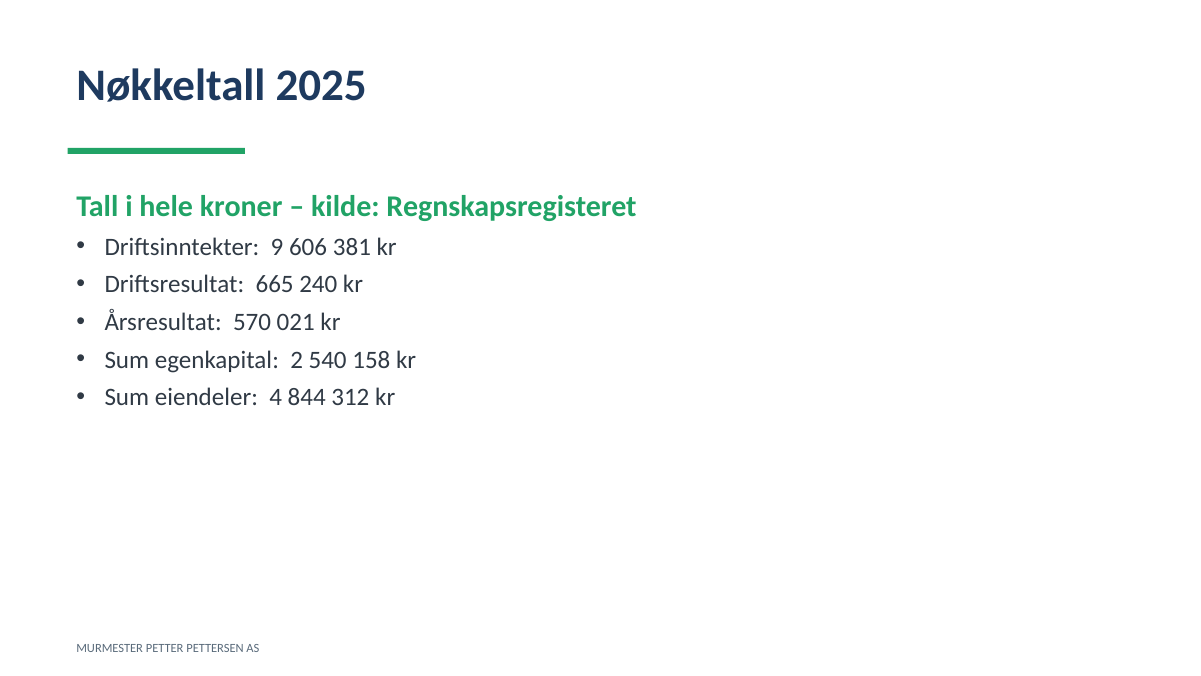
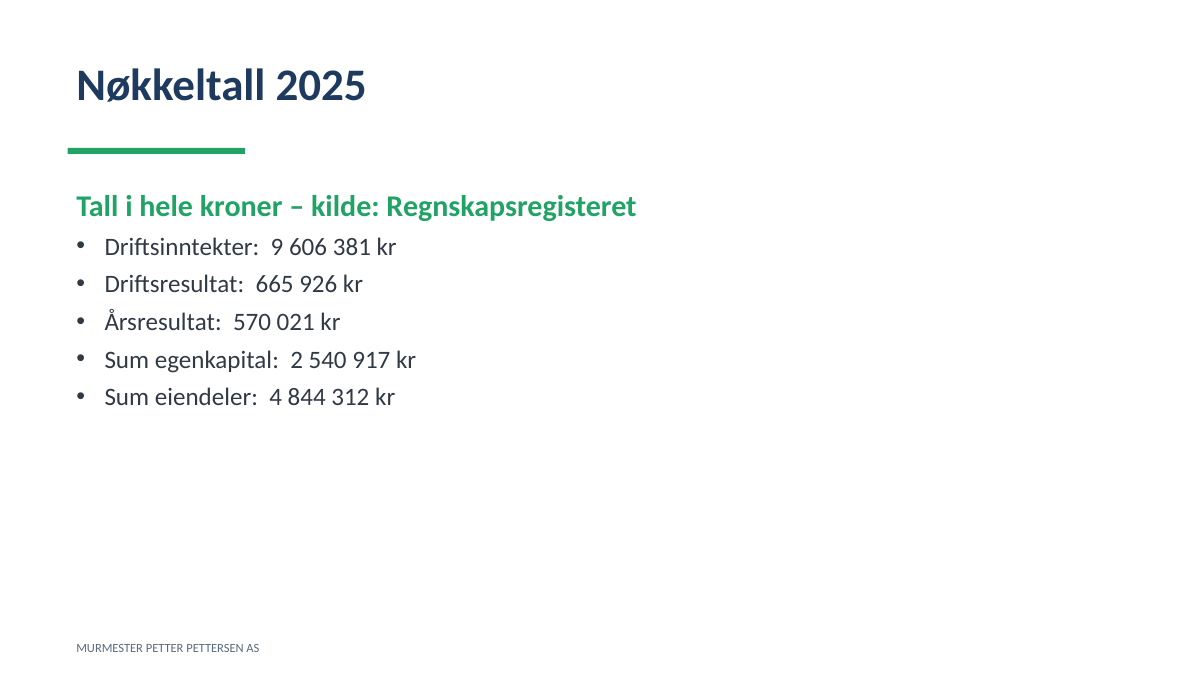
240: 240 -> 926 (318, 285)
158: 158 -> 917 (371, 360)
